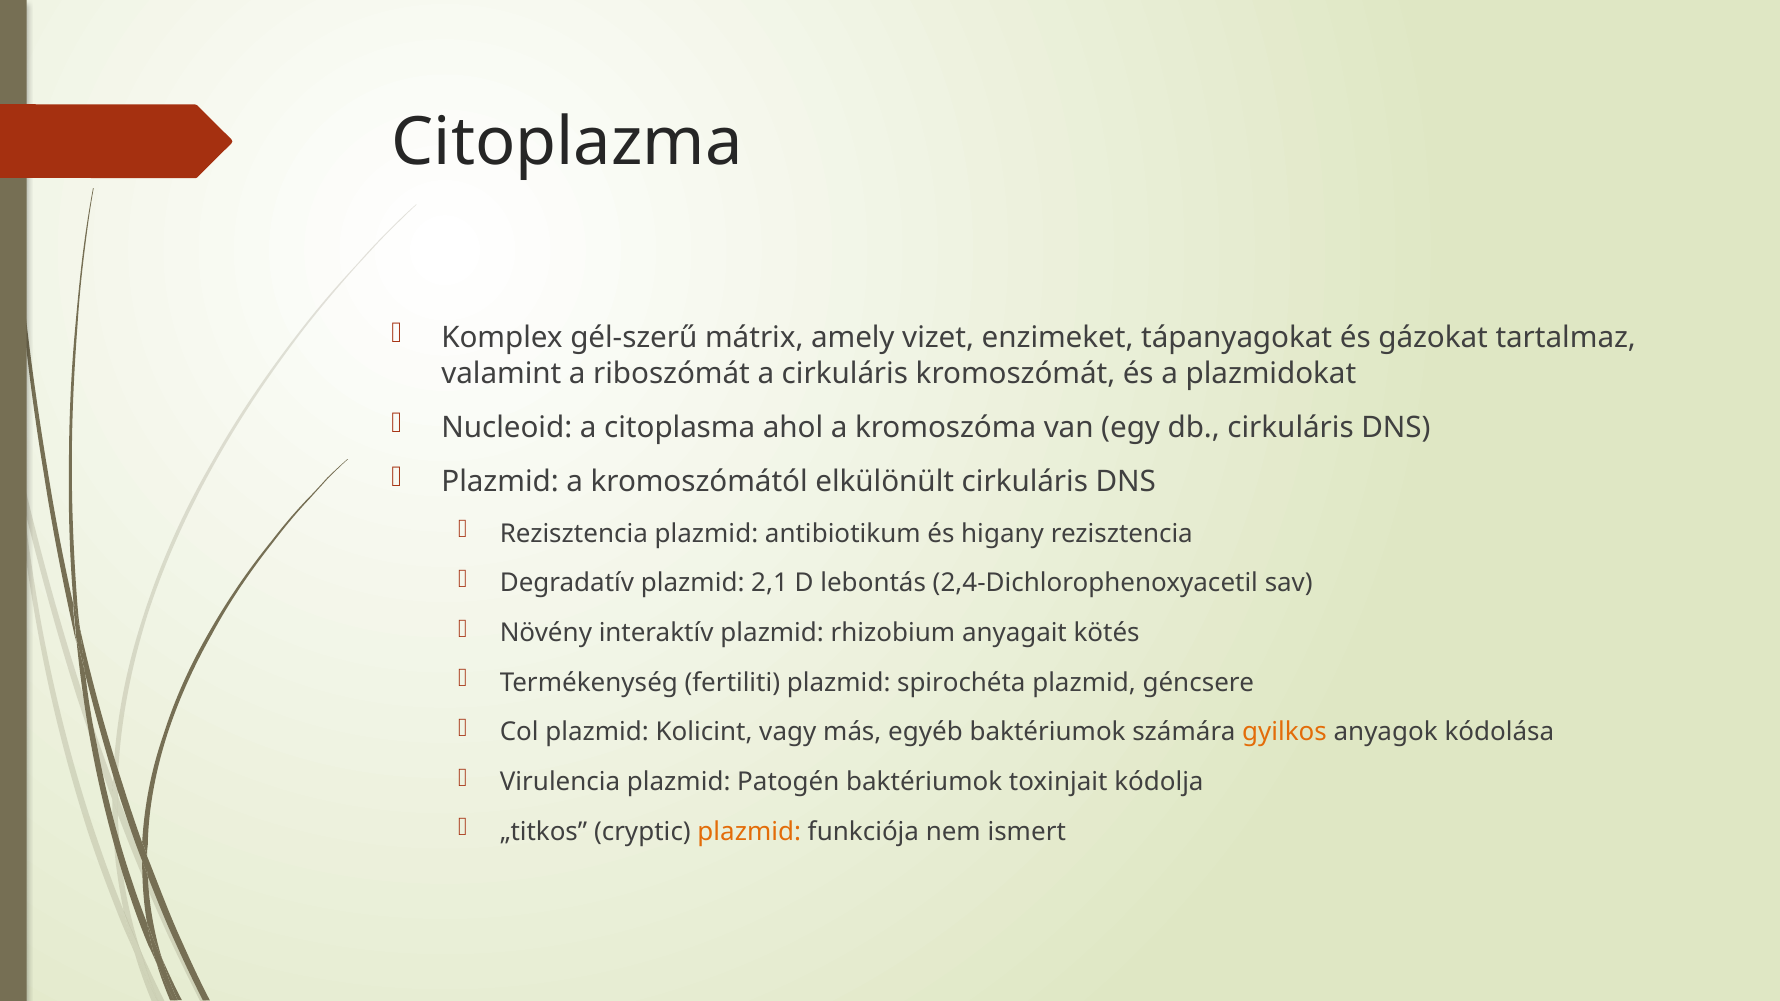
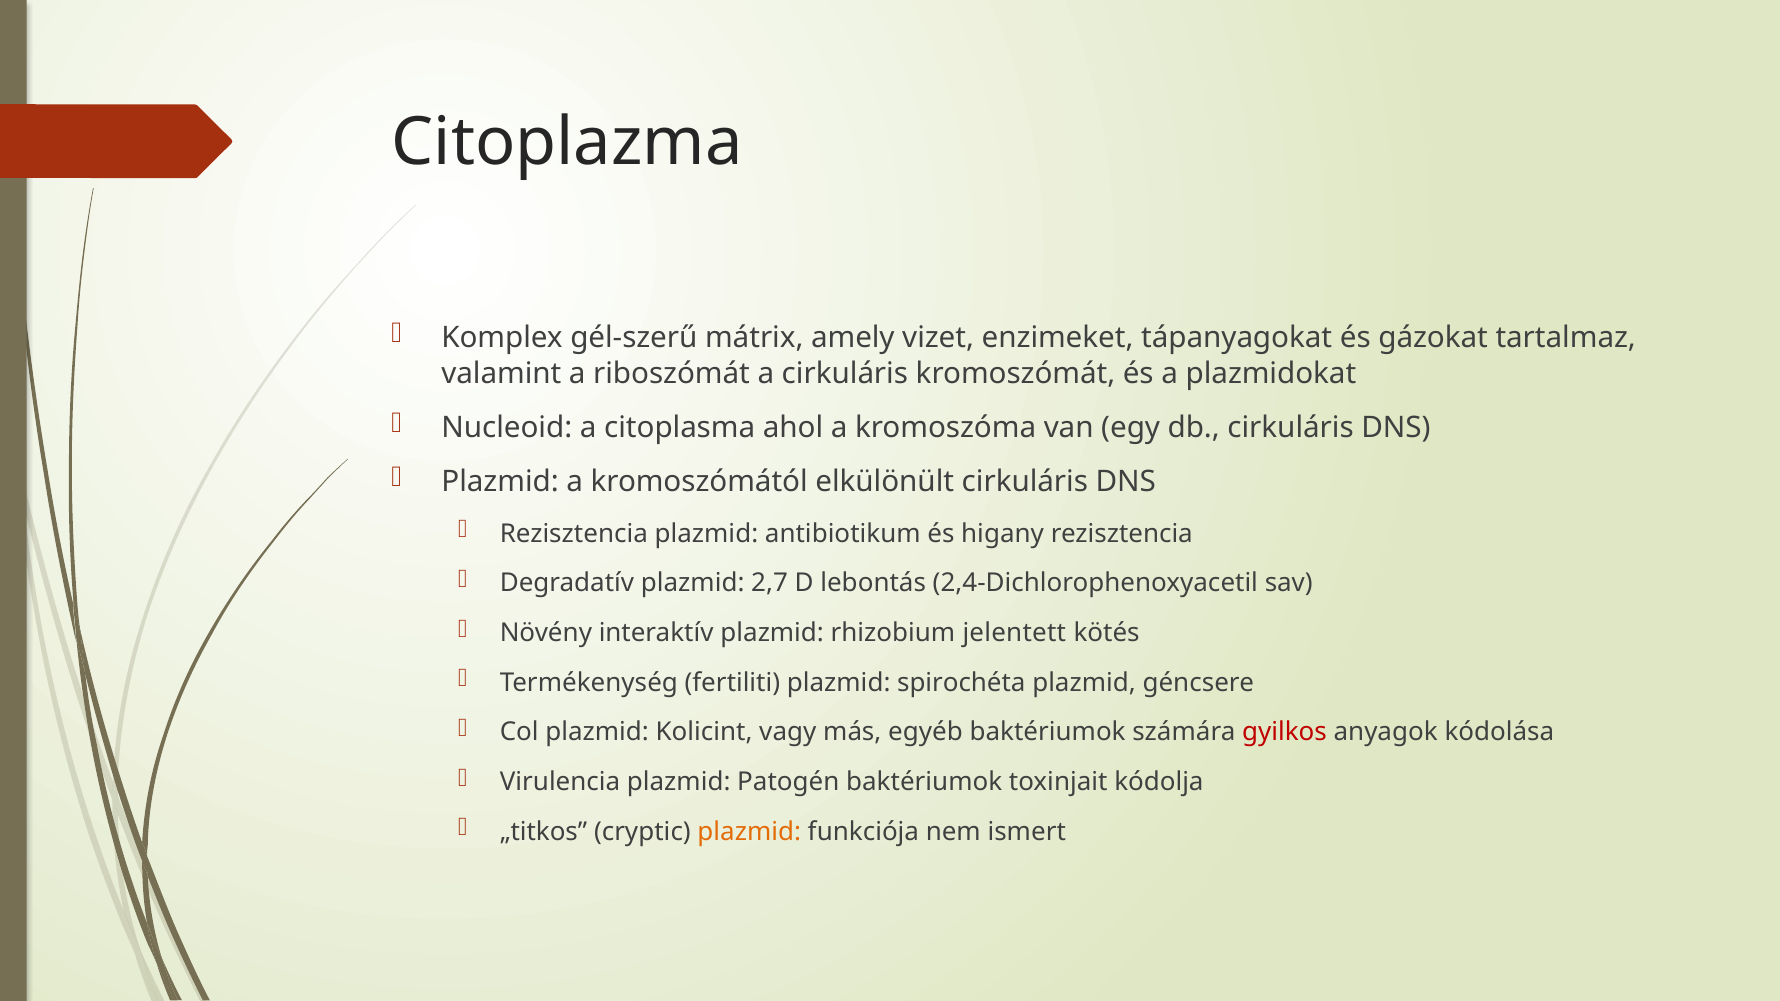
2,1: 2,1 -> 2,7 (769, 583)
anyagait: anyagait -> jelentett (1014, 633)
gyilkos colour: orange -> red (1284, 732)
